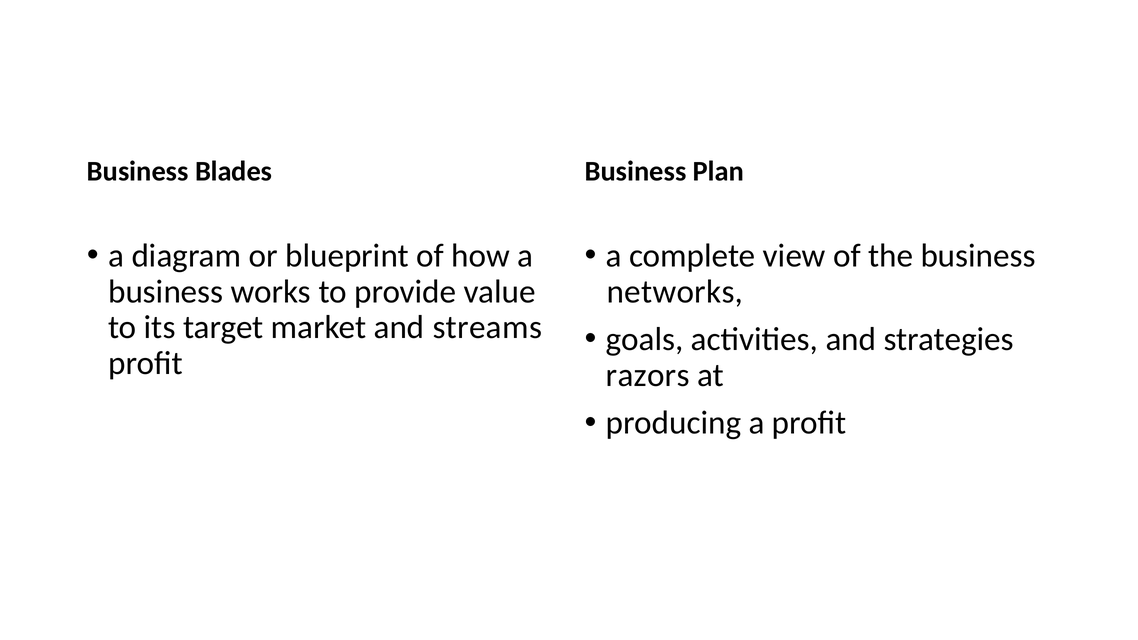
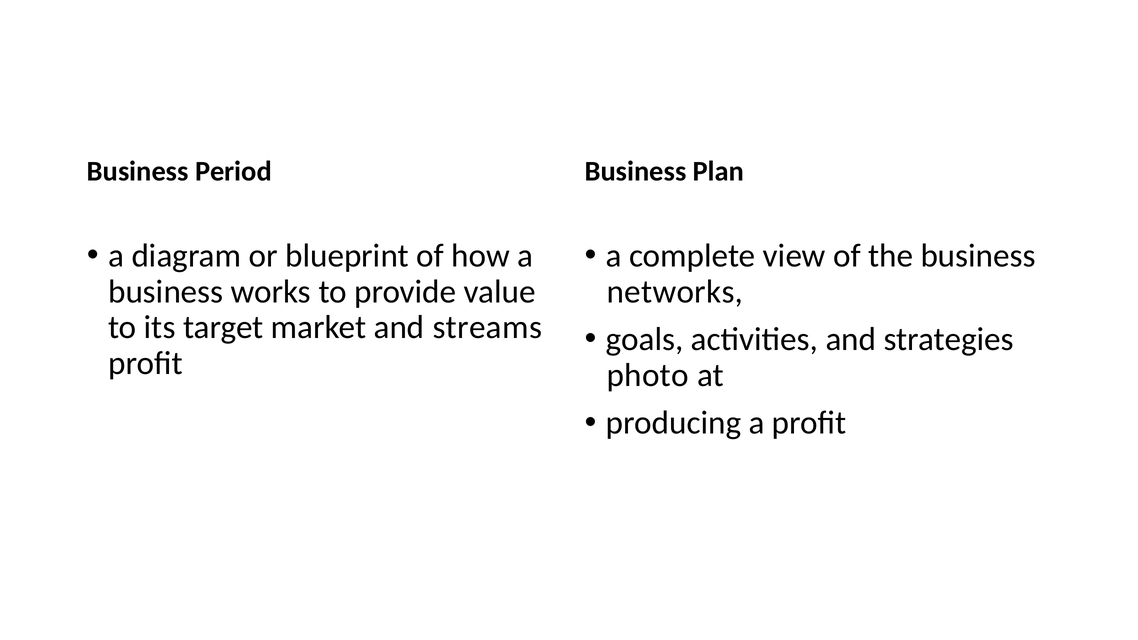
Blades: Blades -> Period (233, 171)
razors: razors -> photo (648, 375)
